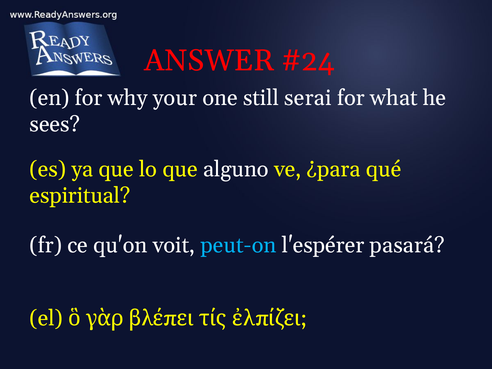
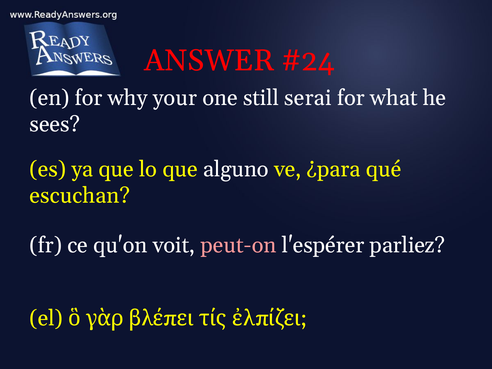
espiritual: espiritual -> escuchan (80, 196)
peut-on colour: light blue -> pink (238, 245)
pasará: pasará -> parliez (407, 245)
